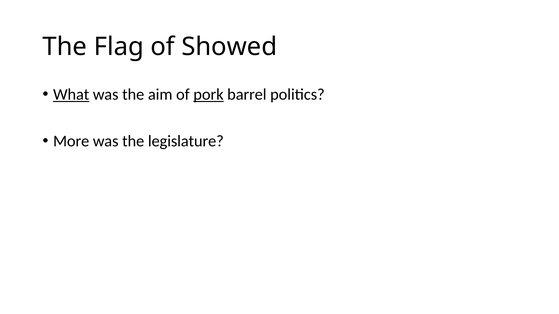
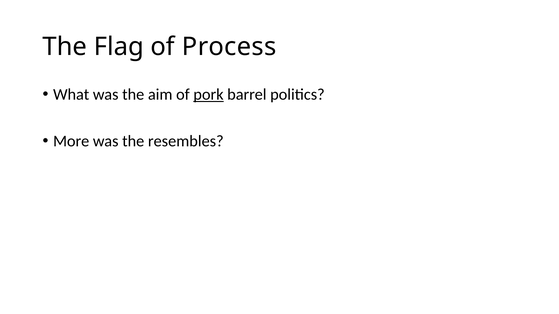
Showed: Showed -> Process (229, 47)
What underline: present -> none (71, 95)
legislature: legislature -> resembles (186, 141)
